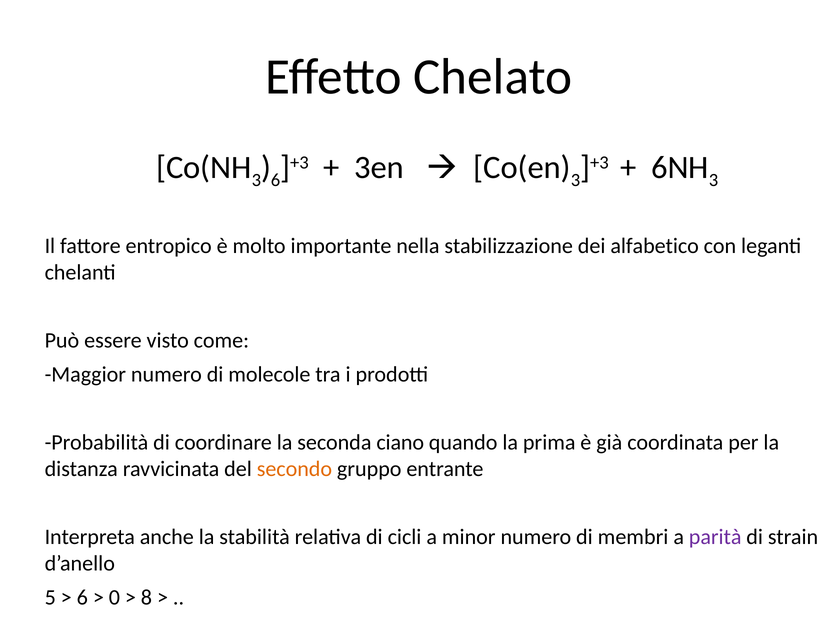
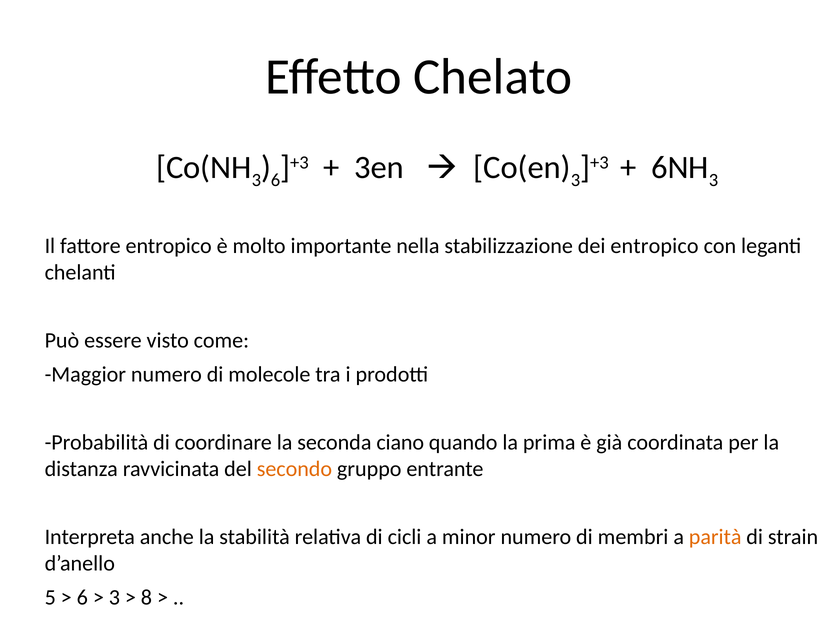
dei alfabetico: alfabetico -> entropico (655, 246)
parità colour: purple -> orange (715, 537)
0: 0 -> 3 (114, 598)
